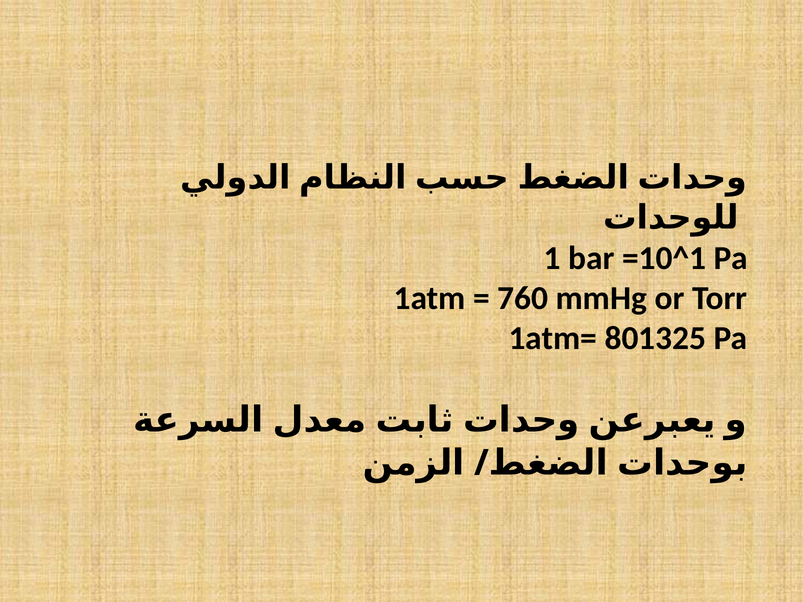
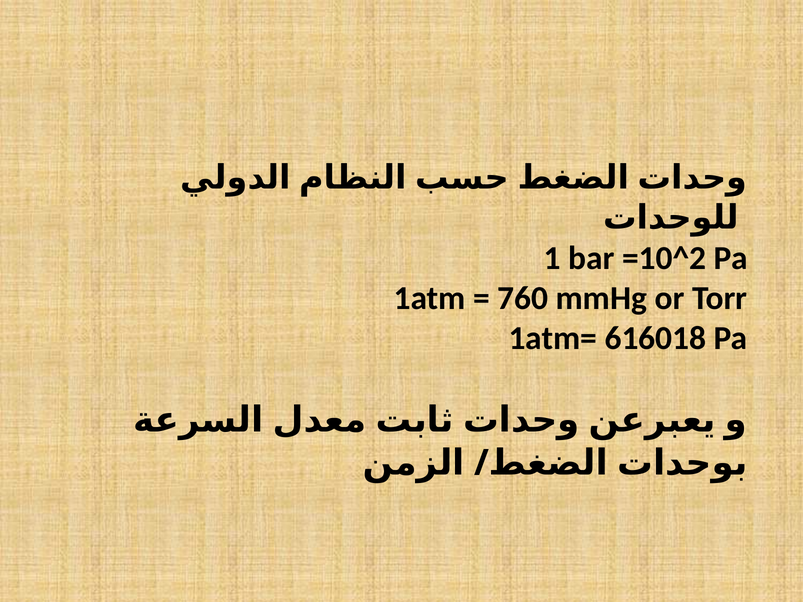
=10^1: =10^1 -> =10^2 (664, 258)
801325: 801325 -> 616018 (655, 338)
